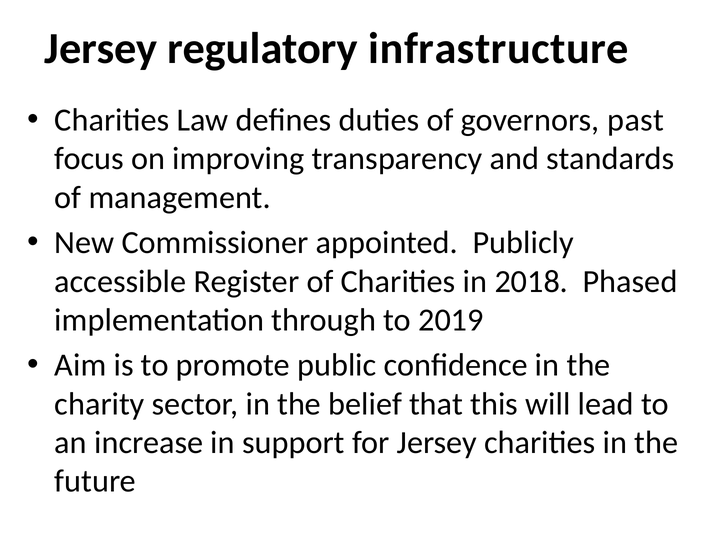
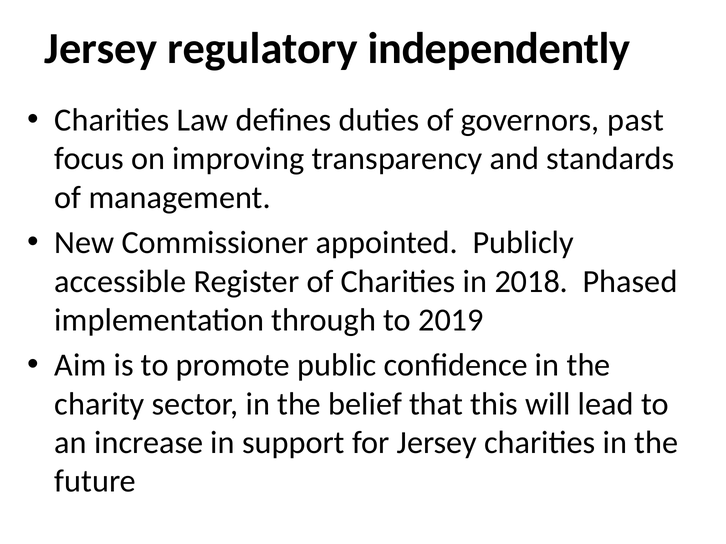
infrastructure: infrastructure -> independently (499, 48)
